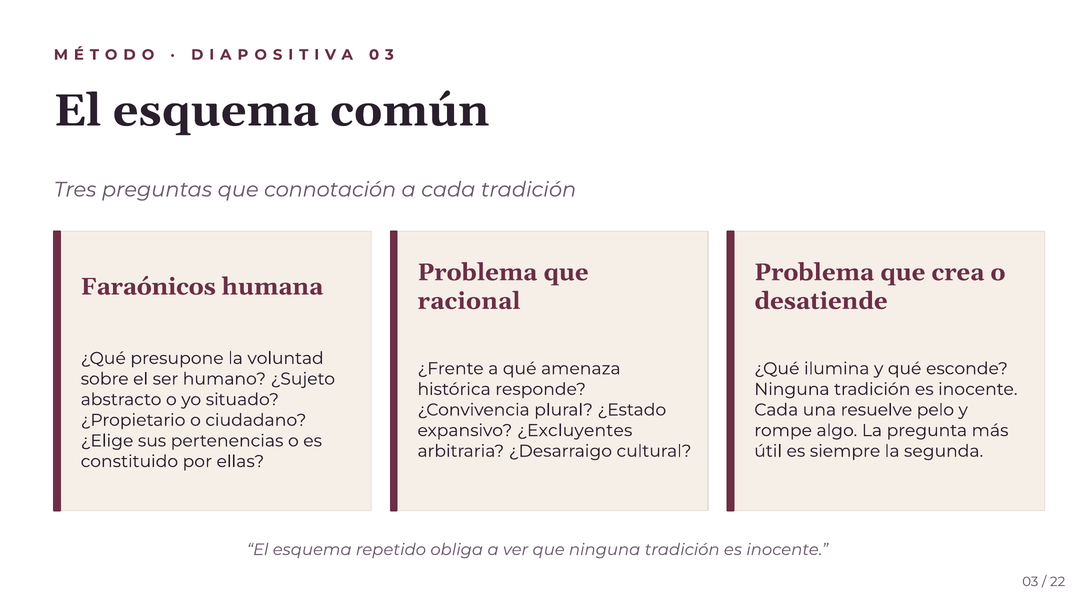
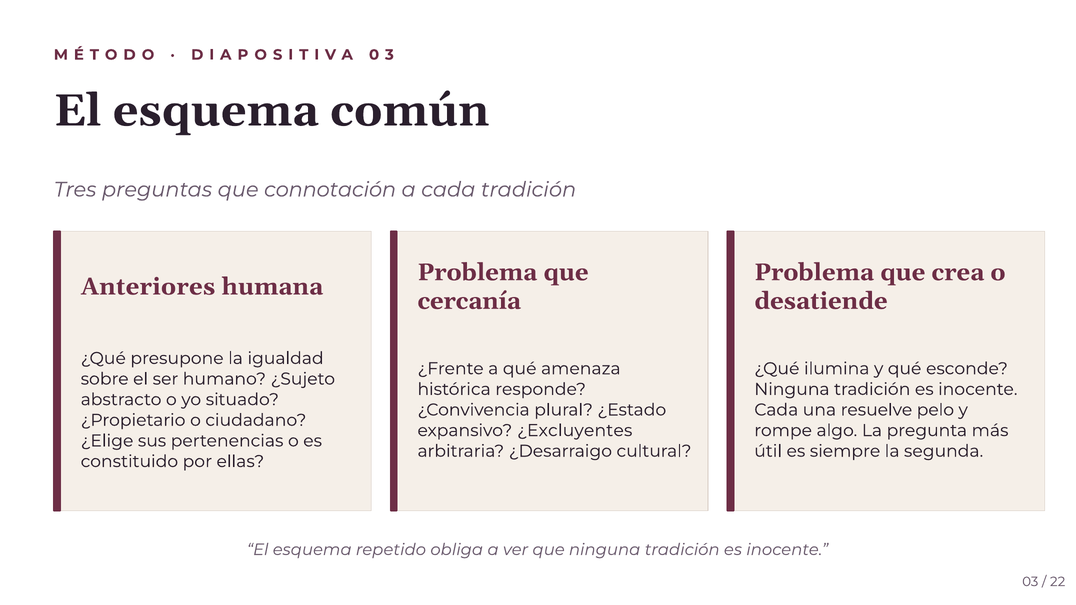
Faraónicos: Faraónicos -> Anteriores (148, 287)
racional: racional -> cercanía (469, 301)
voluntad: voluntad -> igualdad (286, 358)
